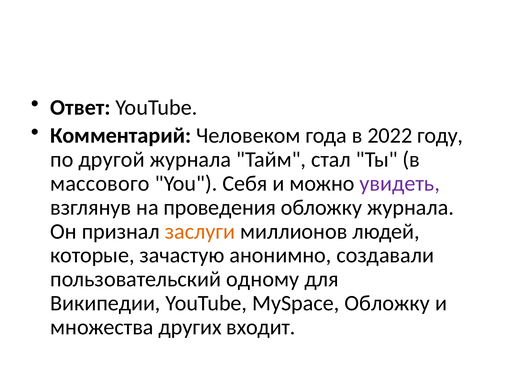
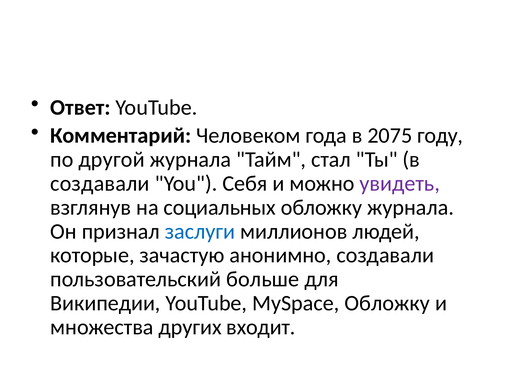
2022: 2022 -> 2075 (390, 136)
массового: массового -> создавали (100, 184)
проведения: проведения -> социальных (220, 208)
заслуги colour: orange -> blue (200, 232)
одному: одному -> больше (263, 279)
